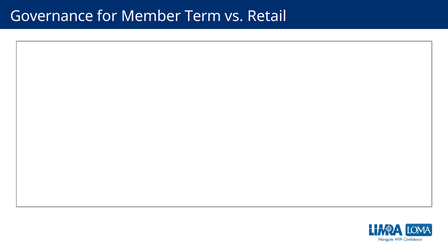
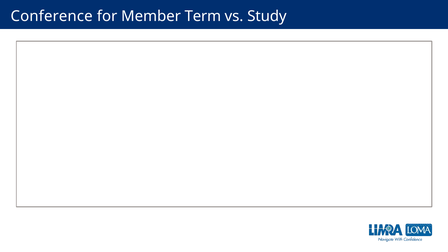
Governance: Governance -> Conference (52, 16)
Retail: Retail -> Study (267, 16)
